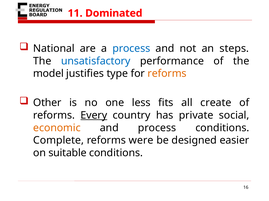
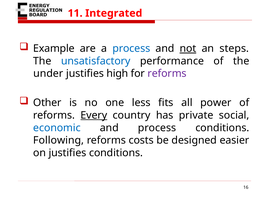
Dominated: Dominated -> Integrated (114, 13)
National: National -> Example (54, 49)
not underline: none -> present (188, 49)
model: model -> under (48, 74)
type: type -> high (117, 74)
reforms colour: orange -> purple (167, 74)
create: create -> power (216, 103)
economic colour: orange -> blue (57, 128)
Complete: Complete -> Following (59, 141)
were: were -> costs (141, 141)
on suitable: suitable -> justifies (67, 153)
